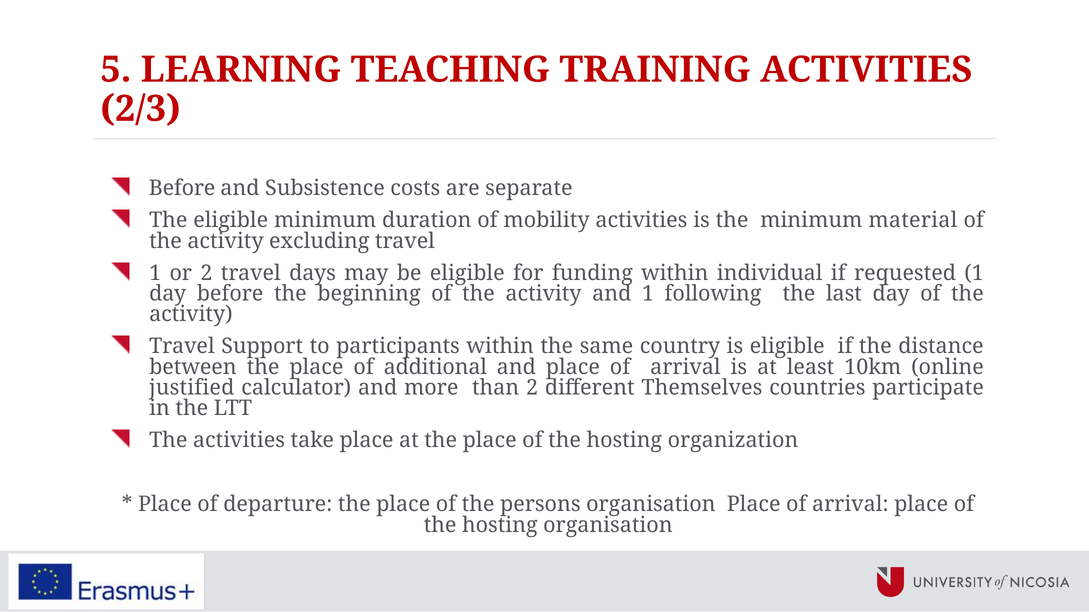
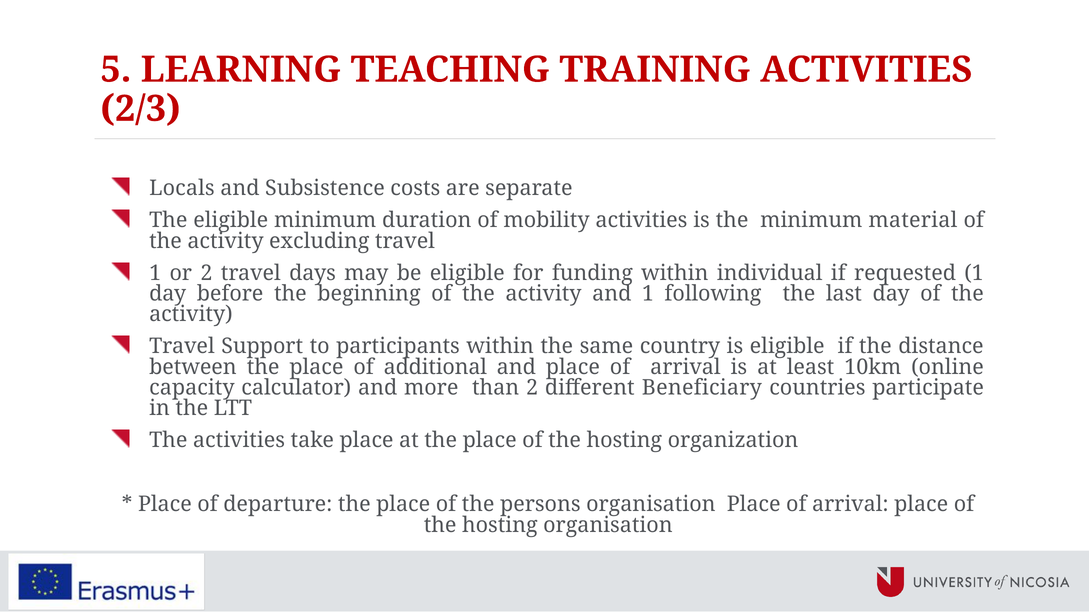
Before: Before -> Locals (182, 189)
justified: justified -> capacity (192, 388)
Themselves: Themselves -> Beneficiary (702, 388)
